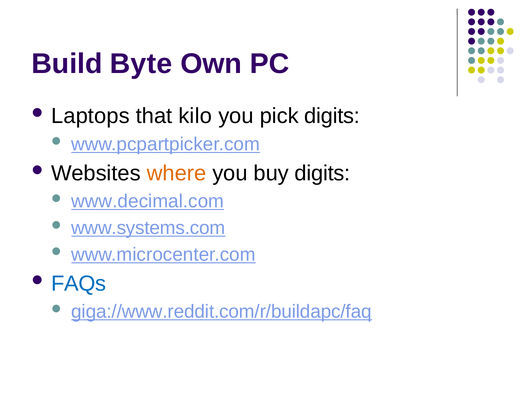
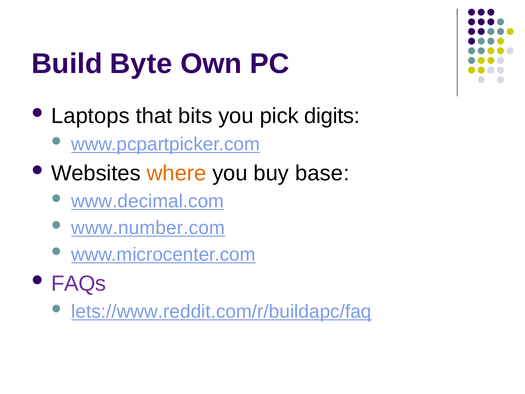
kilo: kilo -> bits (195, 116)
buy digits: digits -> base (322, 173)
www.systems.com: www.systems.com -> www.number.com (148, 228)
FAQs colour: blue -> purple (79, 283)
giga://www.reddit.com/r/buildapc/faq: giga://www.reddit.com/r/buildapc/faq -> lets://www.reddit.com/r/buildapc/faq (221, 311)
